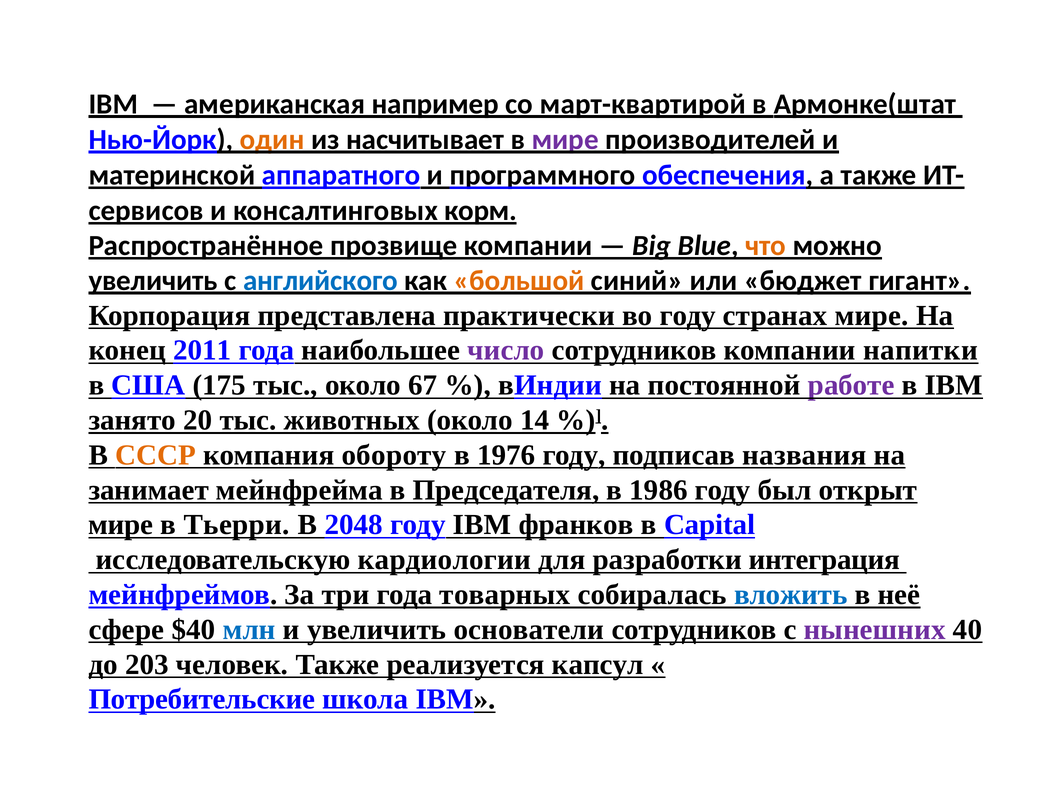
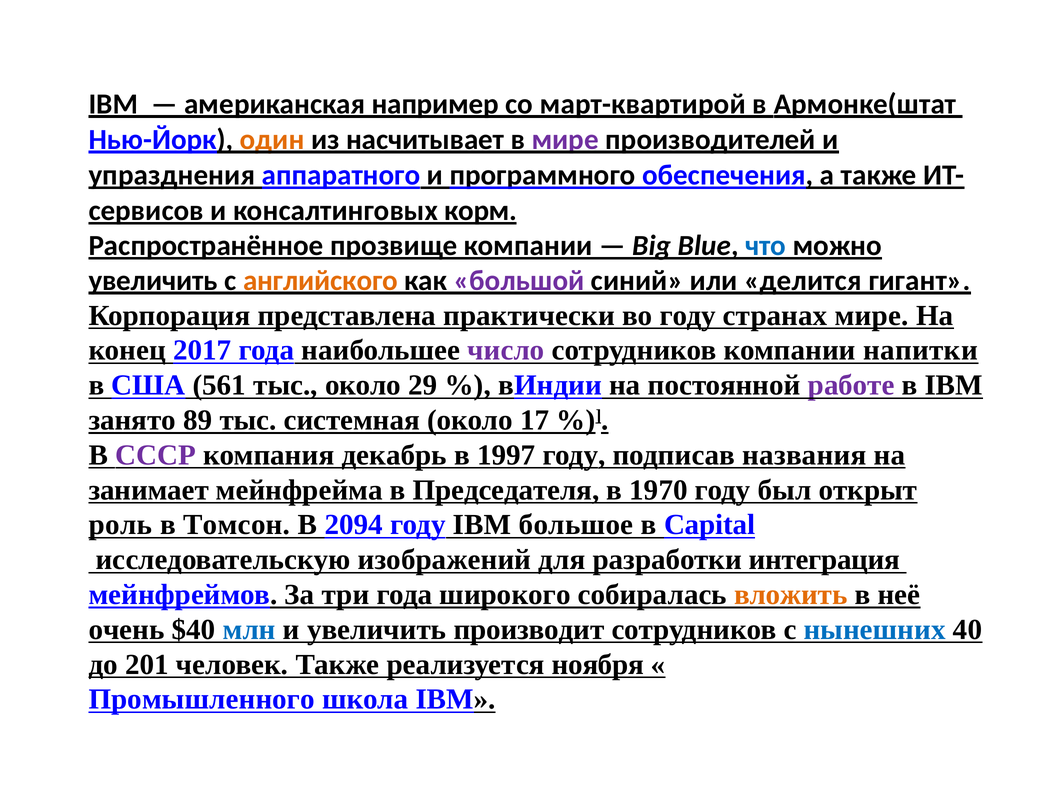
материнской: материнской -> упразднения (172, 175)
что colour: orange -> blue (766, 246)
английского colour: blue -> orange (320, 281)
большой colour: orange -> purple (519, 281)
бюджет: бюджет -> делится (803, 281)
2011: 2011 -> 2017 (202, 350)
175: 175 -> 561 (219, 385)
67: 67 -> 29 (423, 385)
20: 20 -> 89 (198, 420)
животных: животных -> системная (352, 420)
14: 14 -> 17 (535, 420)
СССР colour: orange -> purple (156, 455)
обороту: обороту -> декабрь (394, 455)
1976: 1976 -> 1997 (506, 455)
1986: 1986 -> 1970 (659, 490)
мире: мире -> роль (121, 525)
Тьерри: Тьерри -> Томсон (237, 525)
2048: 2048 -> 2094 (354, 525)
франков: франков -> большое (576, 525)
кардиологии: кардиологии -> изображений (444, 560)
товарных: товарных -> широкого (505, 595)
вложить colour: blue -> orange (791, 595)
сфере: сфере -> очень (127, 630)
основатели: основатели -> производит (529, 630)
нынешних colour: purple -> blue (875, 630)
203: 203 -> 201 (147, 665)
капсул: капсул -> ноября (598, 665)
Потребительские: Потребительские -> Промышленного (202, 700)
